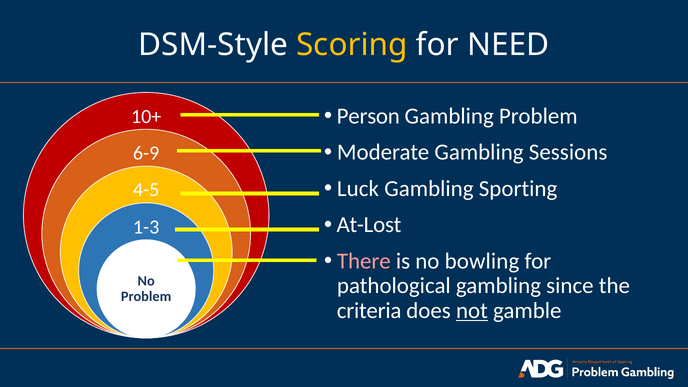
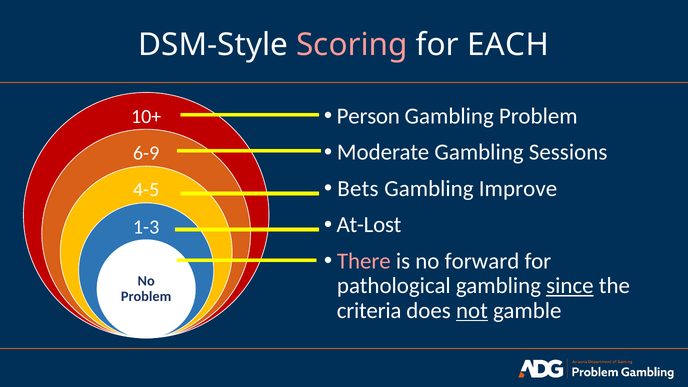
Scoring colour: yellow -> pink (352, 45)
NEED: NEED -> EACH (508, 45)
Luck: Luck -> Bets (358, 189)
Sporting: Sporting -> Improve (518, 189)
bowling: bowling -> forward (482, 261)
since underline: none -> present (570, 286)
